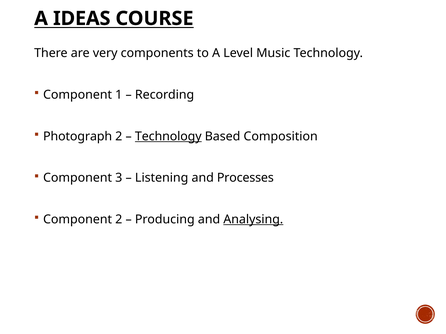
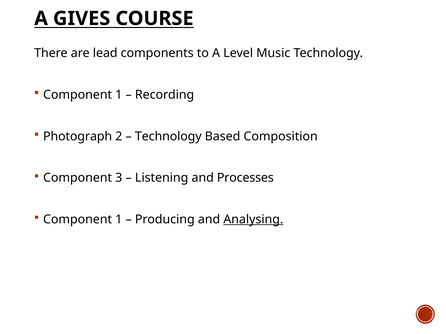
IDEAS: IDEAS -> GIVES (82, 18)
very: very -> lead (105, 53)
Technology underline: present -> none (168, 136)
2: 2 -> 1 (119, 220)
